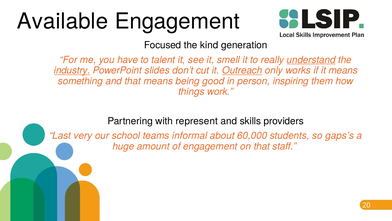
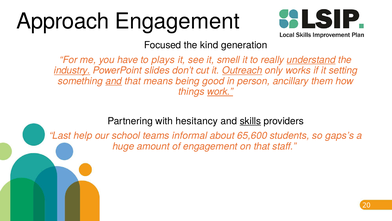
Available: Available -> Approach (63, 21)
talent: talent -> plays (163, 60)
it means: means -> setting (343, 70)
and underline: none -> present (114, 81)
inspiring: inspiring -> ancillary (291, 81)
work underline: none -> present (220, 91)
represent: represent -> hesitancy (197, 121)
skills underline: none -> present (250, 121)
very: very -> help (83, 135)
60,000: 60,000 -> 65,600 (252, 135)
